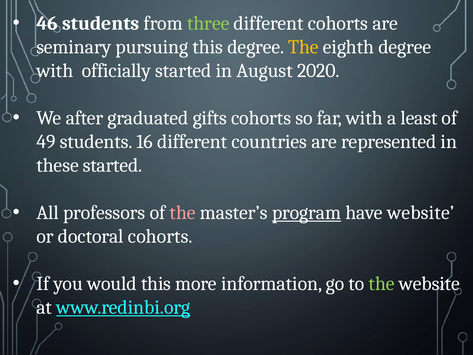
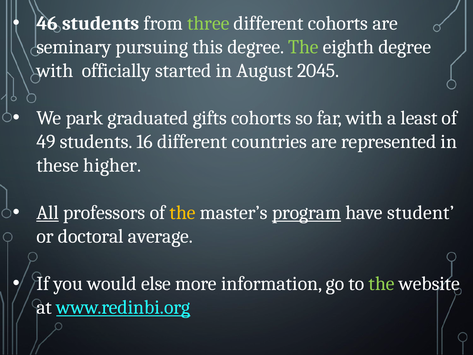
The colour: yellow -> light green (303, 47)
2020: 2020 -> 2045 (318, 71)
after: after -> park (84, 118)
these started: started -> higher (112, 165)
All underline: none -> present (48, 213)
the colour: pink -> yellow (183, 213)
have website: website -> student (421, 213)
doctoral cohorts: cohorts -> average (160, 236)
would this: this -> else (156, 284)
